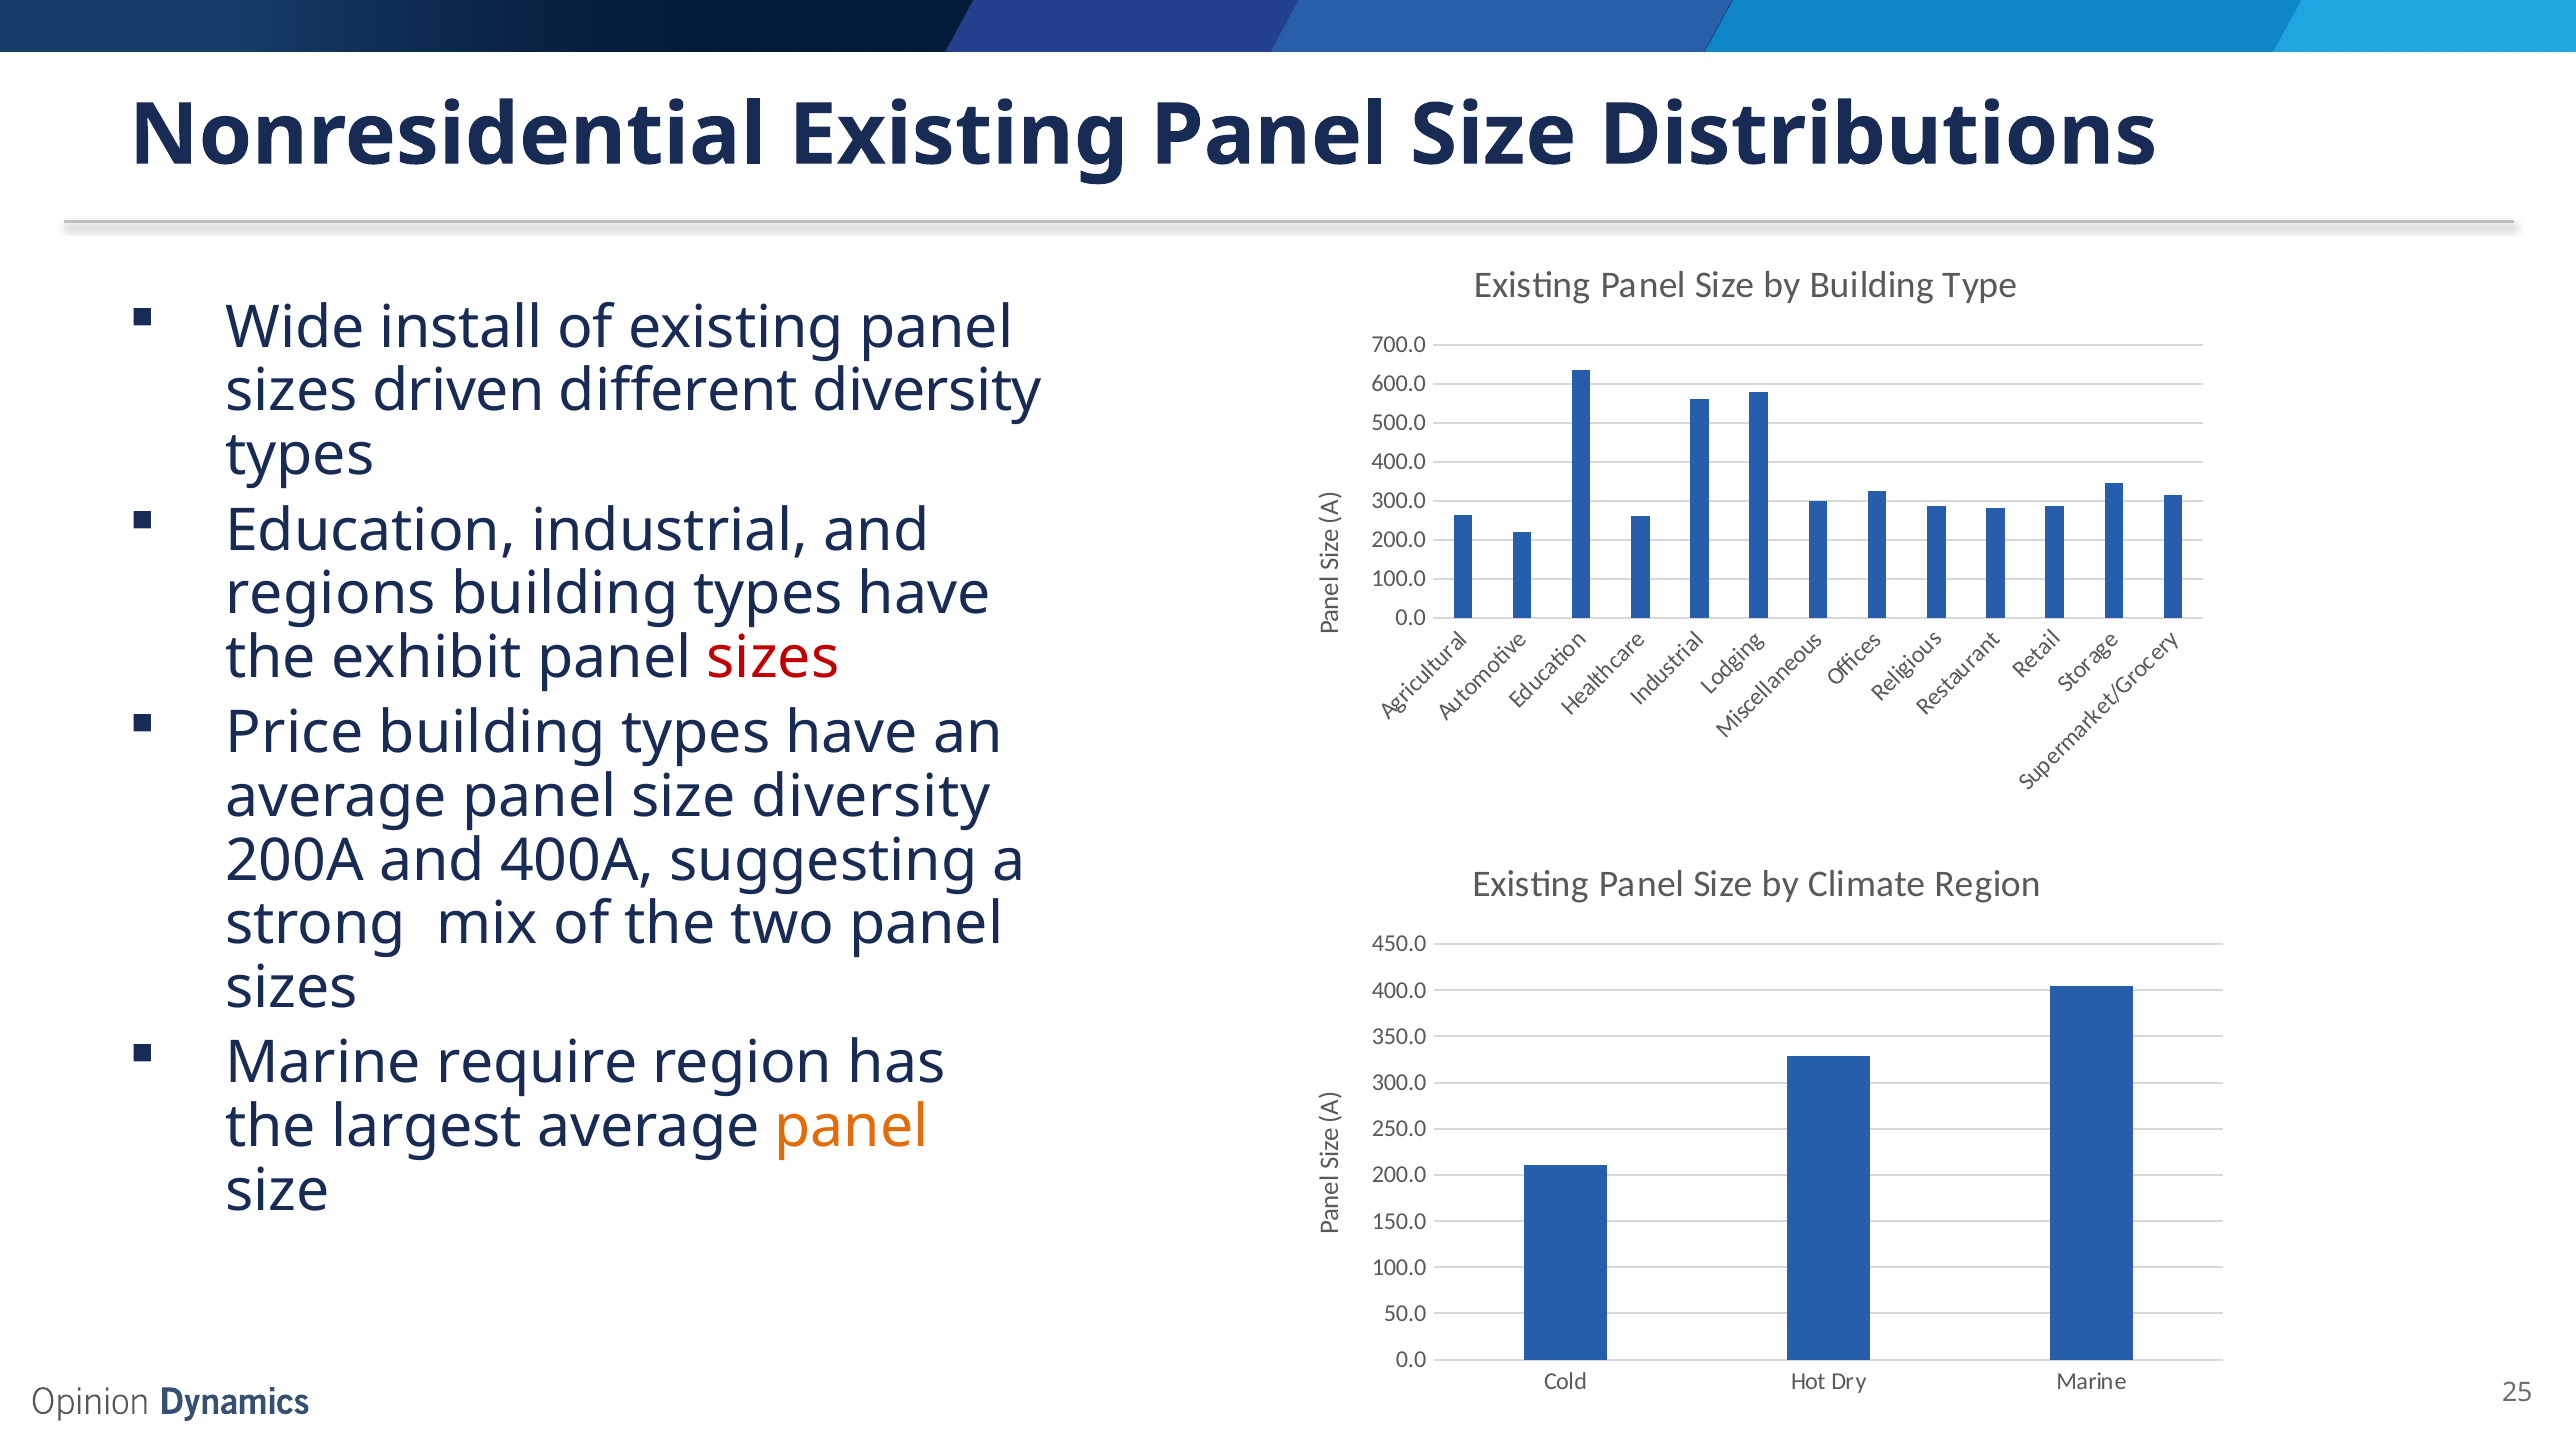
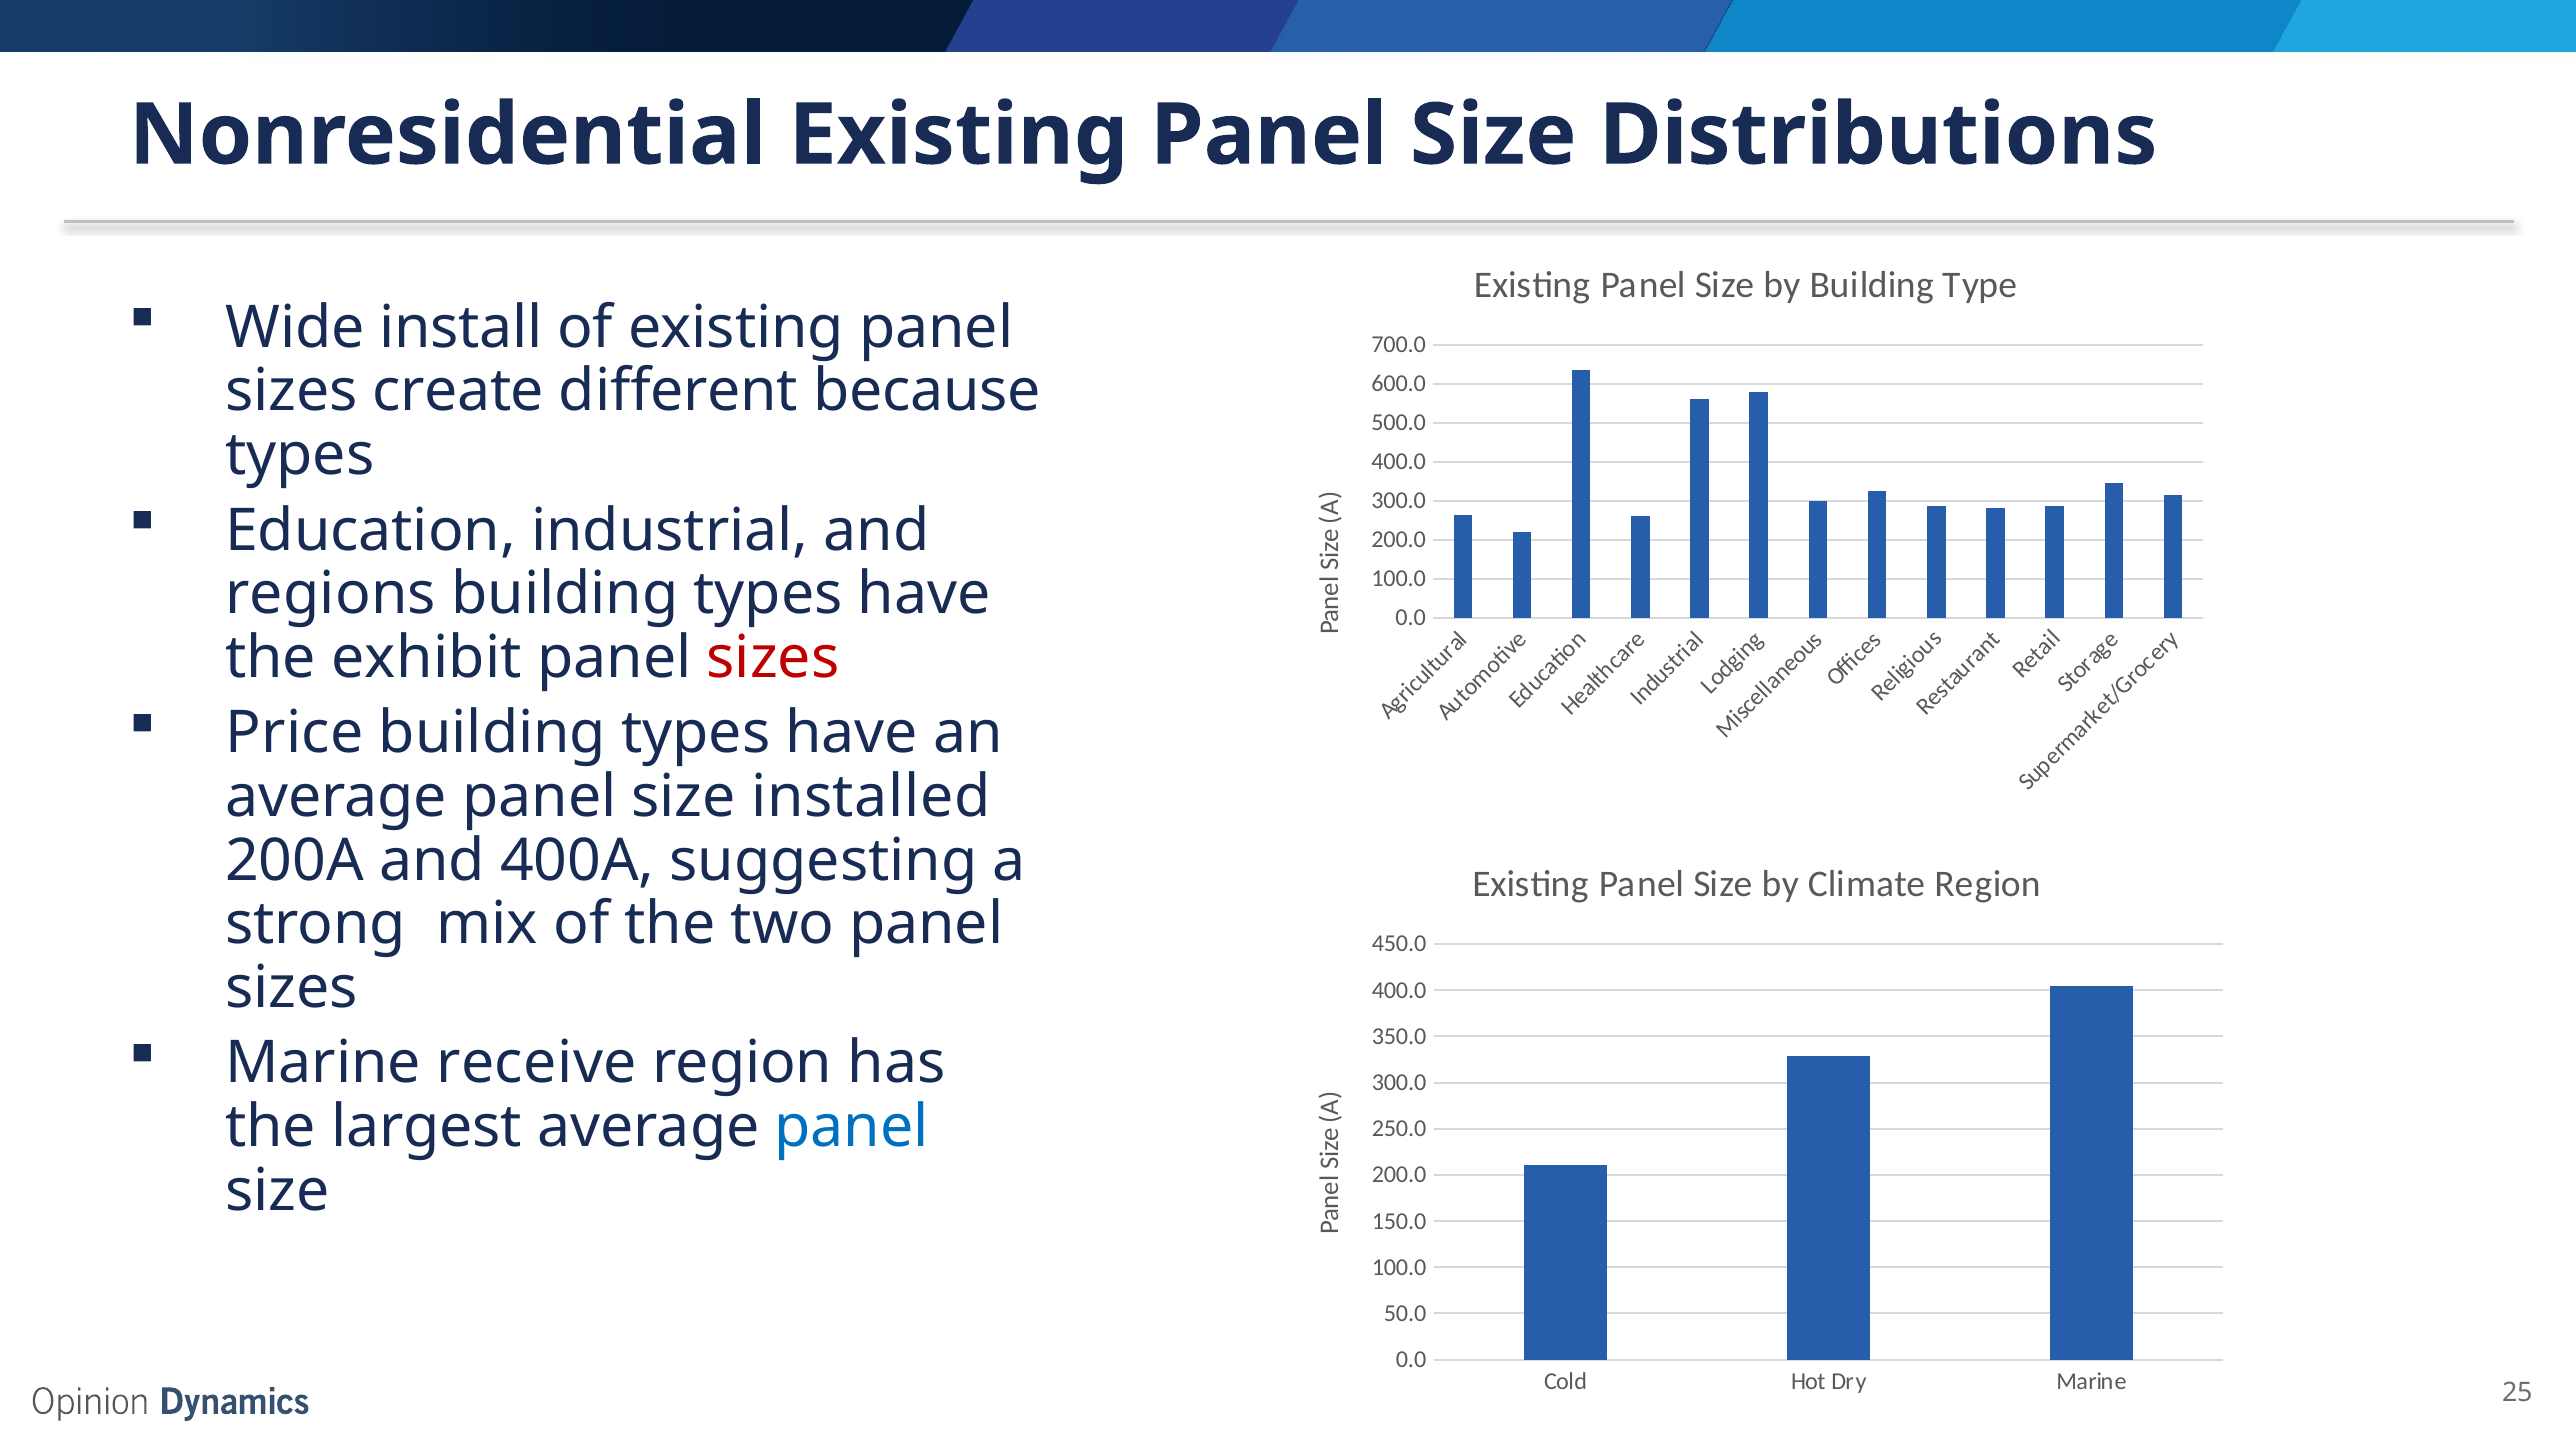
driven: driven -> create (459, 391)
different diversity: diversity -> because (927, 391)
size diversity: diversity -> installed (871, 797)
require: require -> receive (537, 1063)
panel colour: orange -> blue (852, 1127)
